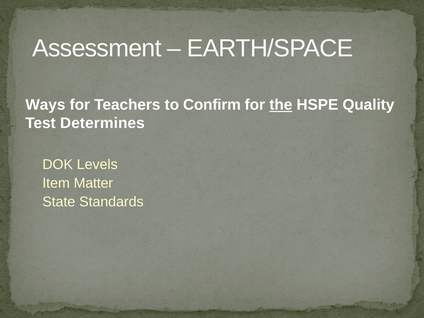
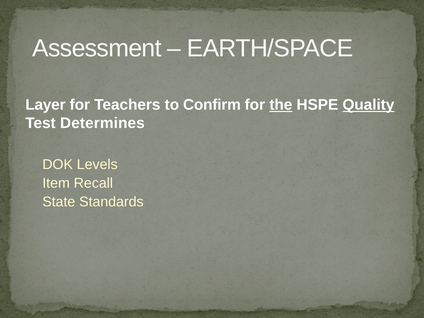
Ways: Ways -> Layer (45, 105)
Quality underline: none -> present (368, 105)
Matter: Matter -> Recall (93, 183)
